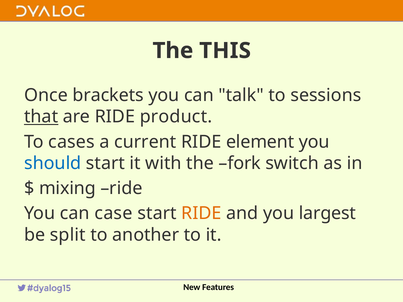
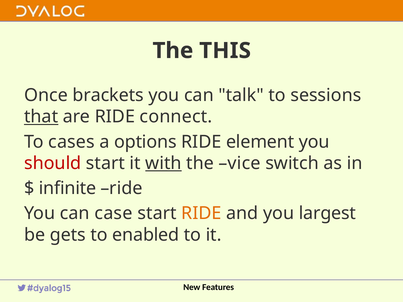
product: product -> connect (176, 117)
current: current -> options (145, 142)
should colour: blue -> red (53, 163)
with underline: none -> present (163, 163)
fork: fork -> vice (240, 163)
mixing: mixing -> infinite (67, 188)
split: split -> gets (68, 235)
another: another -> enabled (146, 235)
